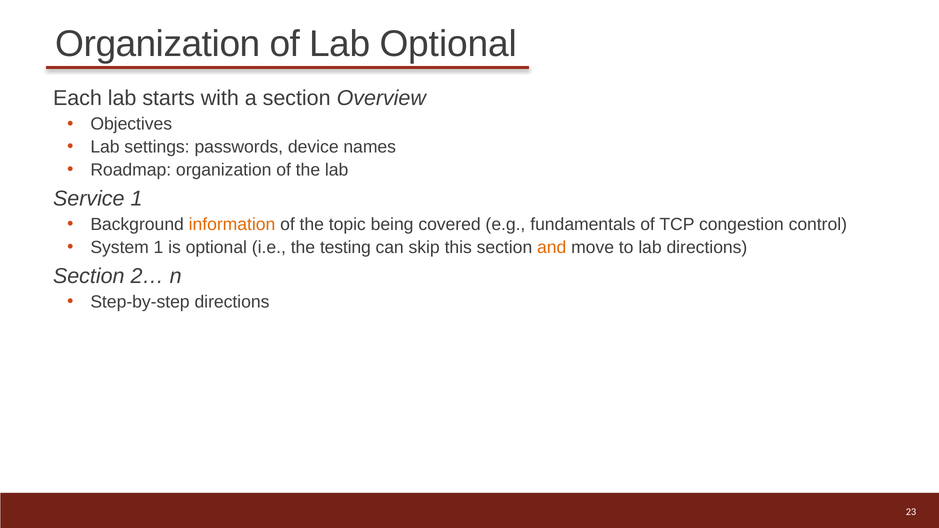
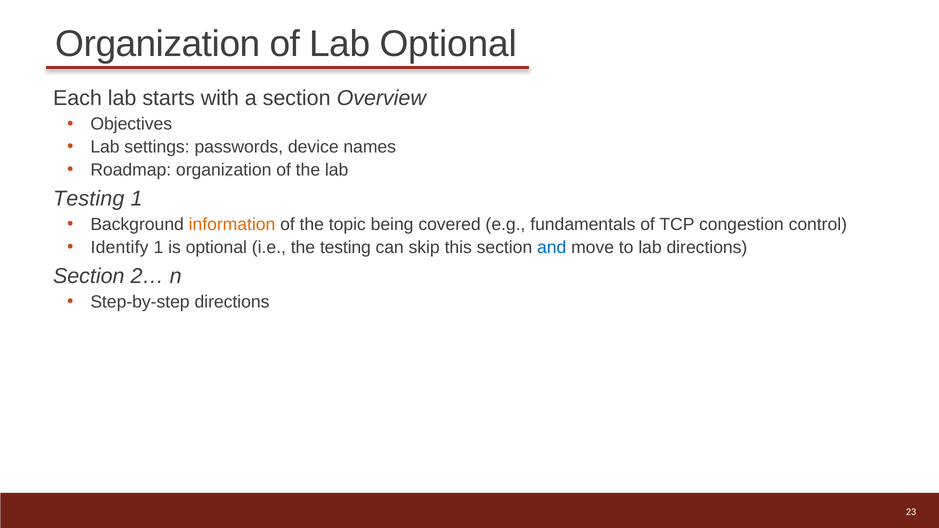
Service: Service -> Testing (89, 199)
System: System -> Identify (120, 247)
and colour: orange -> blue (552, 247)
